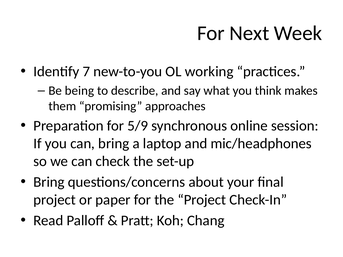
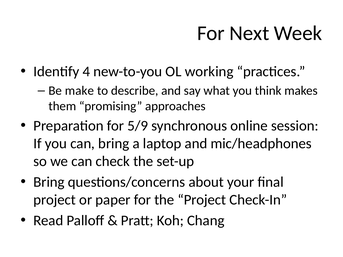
7: 7 -> 4 (86, 72)
being: being -> make (79, 91)
